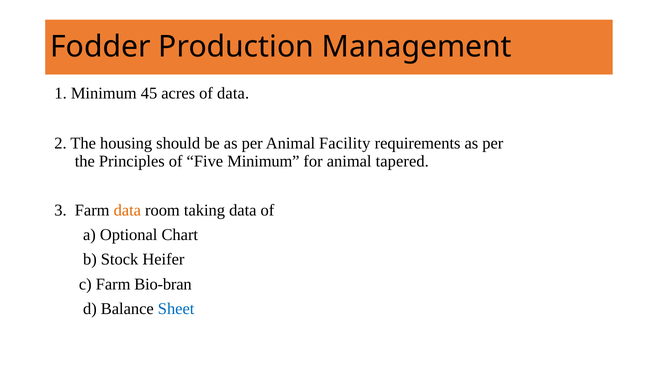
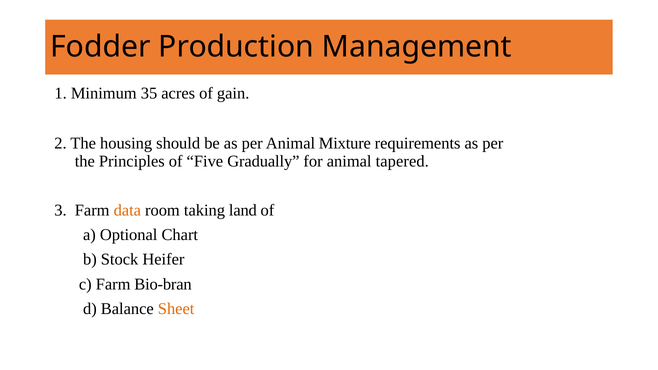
45: 45 -> 35 (149, 94)
of data: data -> gain (233, 94)
Facility: Facility -> Mixture (345, 143)
Five Minimum: Minimum -> Gradually (263, 161)
taking data: data -> land (243, 210)
Sheet colour: blue -> orange (176, 309)
